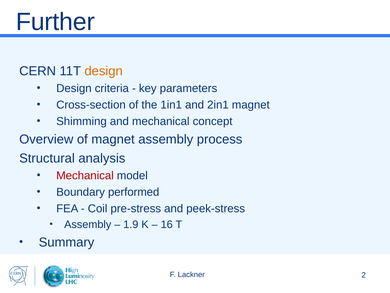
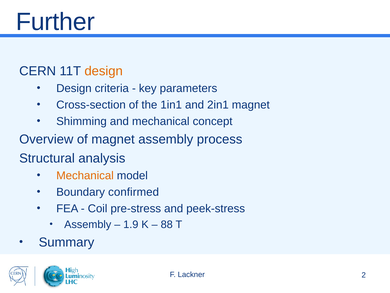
Mechanical colour: red -> orange (85, 175)
performed: performed -> confirmed (134, 192)
16: 16 -> 88 (167, 224)
